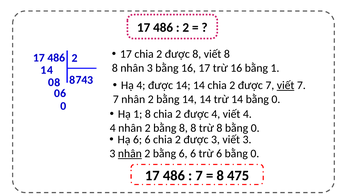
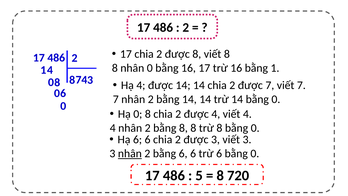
nhân 3: 3 -> 0 (150, 68)
viết underline: present -> none (286, 85)
Hạ 1: 1 -> 0 (138, 114)
7: 7 -> 5 (199, 175)
475: 475 -> 720 (238, 175)
